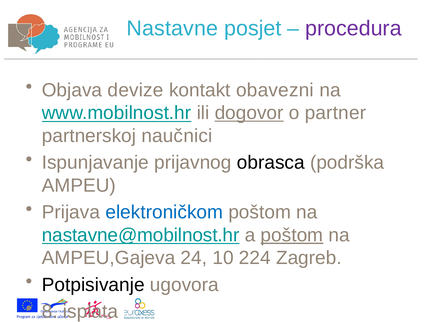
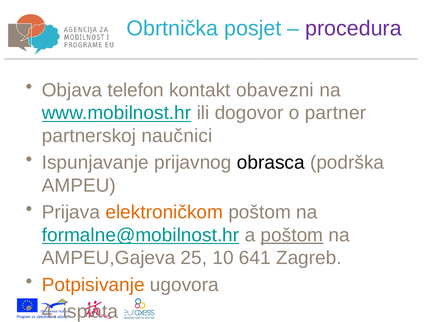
Nastavne: Nastavne -> Obrtnička (172, 28)
devize: devize -> telefon (136, 90)
dogovor underline: present -> none (249, 113)
elektroničkom colour: blue -> orange (164, 212)
nastavne@mobilnost.hr: nastavne@mobilnost.hr -> formalne@mobilnost.hr (141, 235)
24: 24 -> 25 (194, 258)
224: 224 -> 641 (255, 258)
Potpisivanje colour: black -> orange (93, 285)
8: 8 -> 4 (50, 311)
